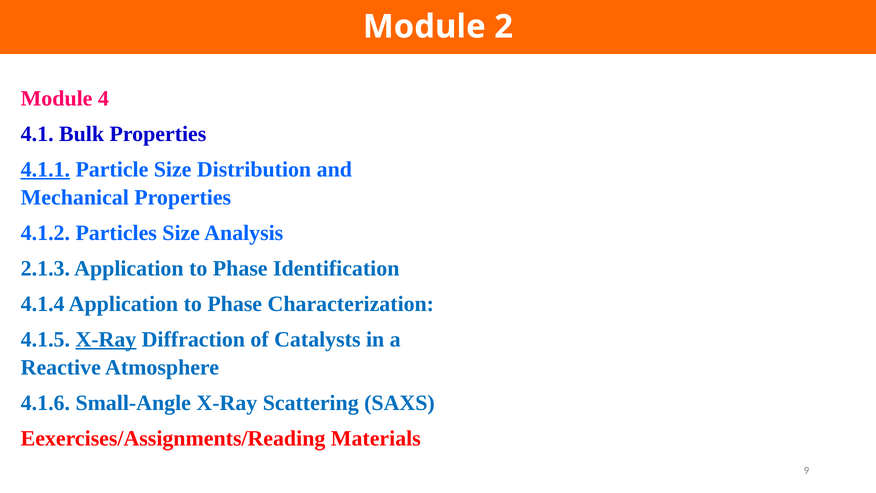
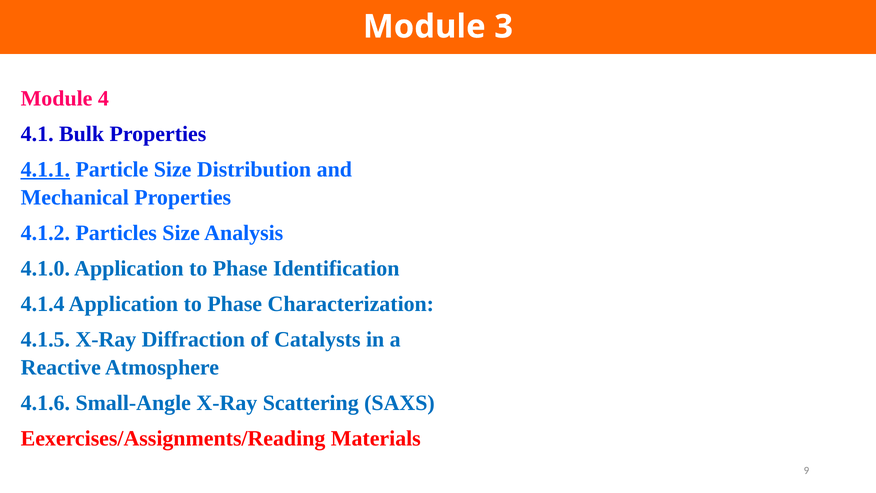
2: 2 -> 3 (504, 27)
2.1.3: 2.1.3 -> 4.1.0 (45, 268)
X-Ray underline: present -> none (106, 339)
